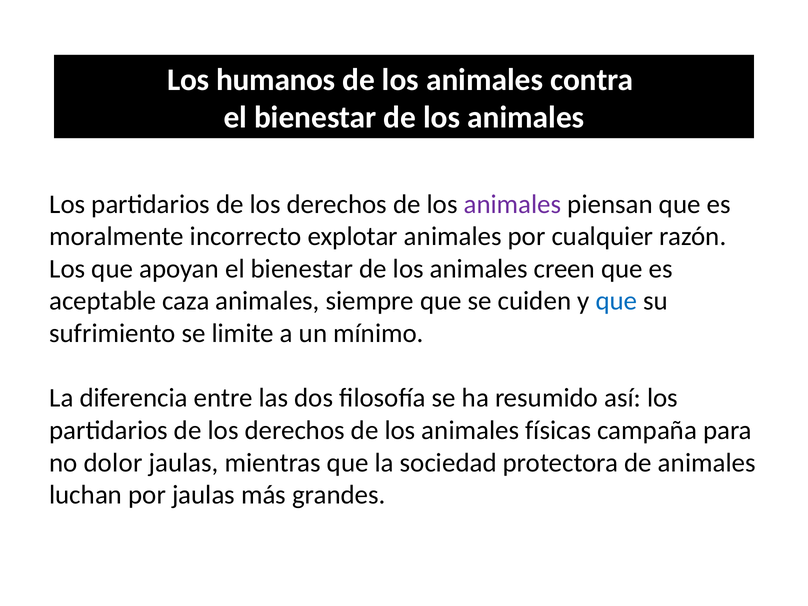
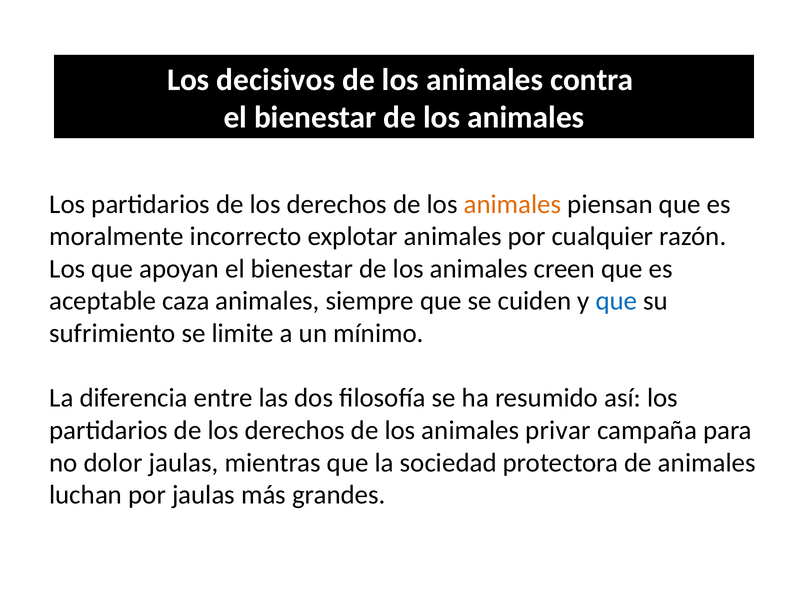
humanos: humanos -> decisivos (276, 80)
animales colour: purple -> orange (513, 204)
físicas: físicas -> privar (558, 430)
